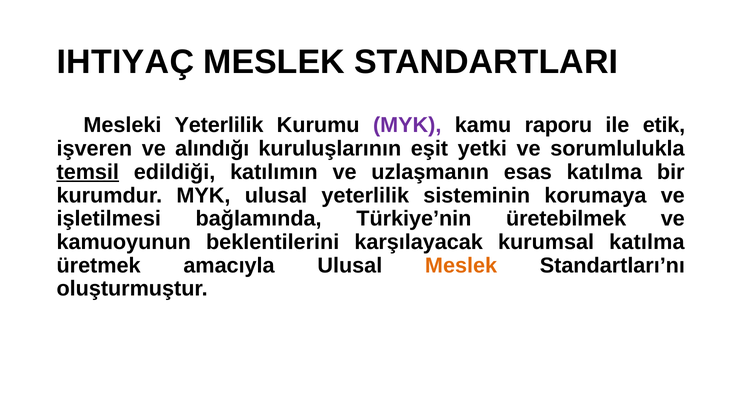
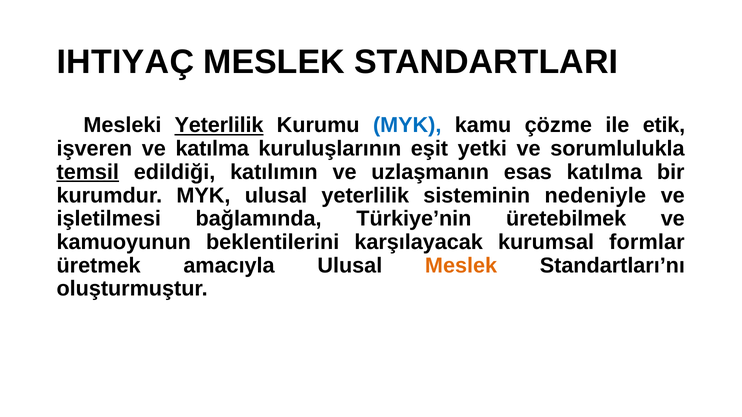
Yeterlilik underline: none -> present (219, 125)
MYK colour: purple -> blue (407, 125)
raporu: raporu -> çözme (558, 125)
ve alındığı: alındığı -> katılma (212, 149)
korumaya: korumaya -> nedeniyle (595, 196)
kurumsal katılma: katılma -> formlar (647, 242)
